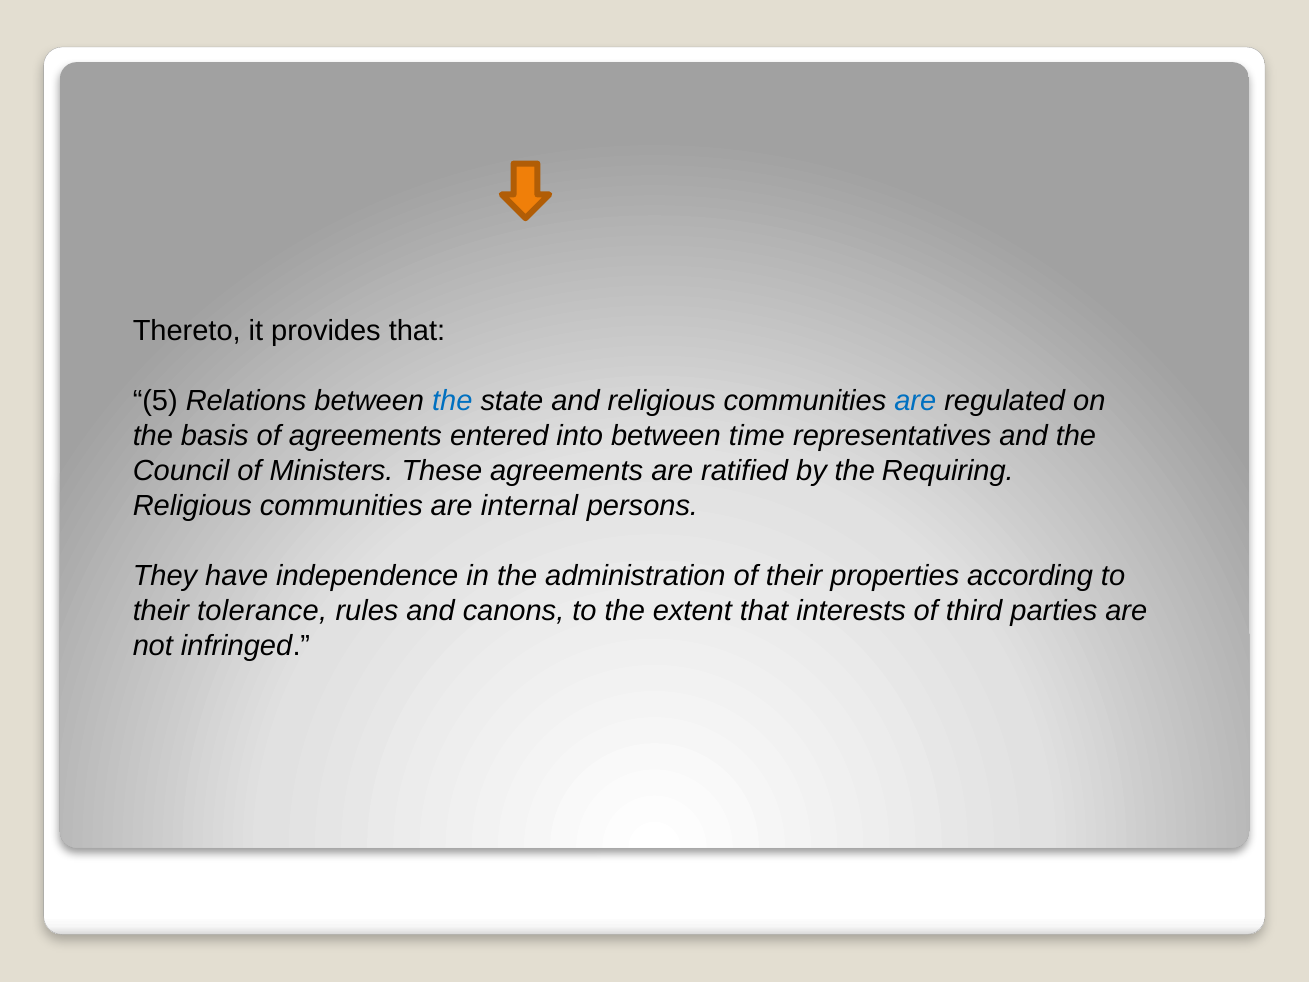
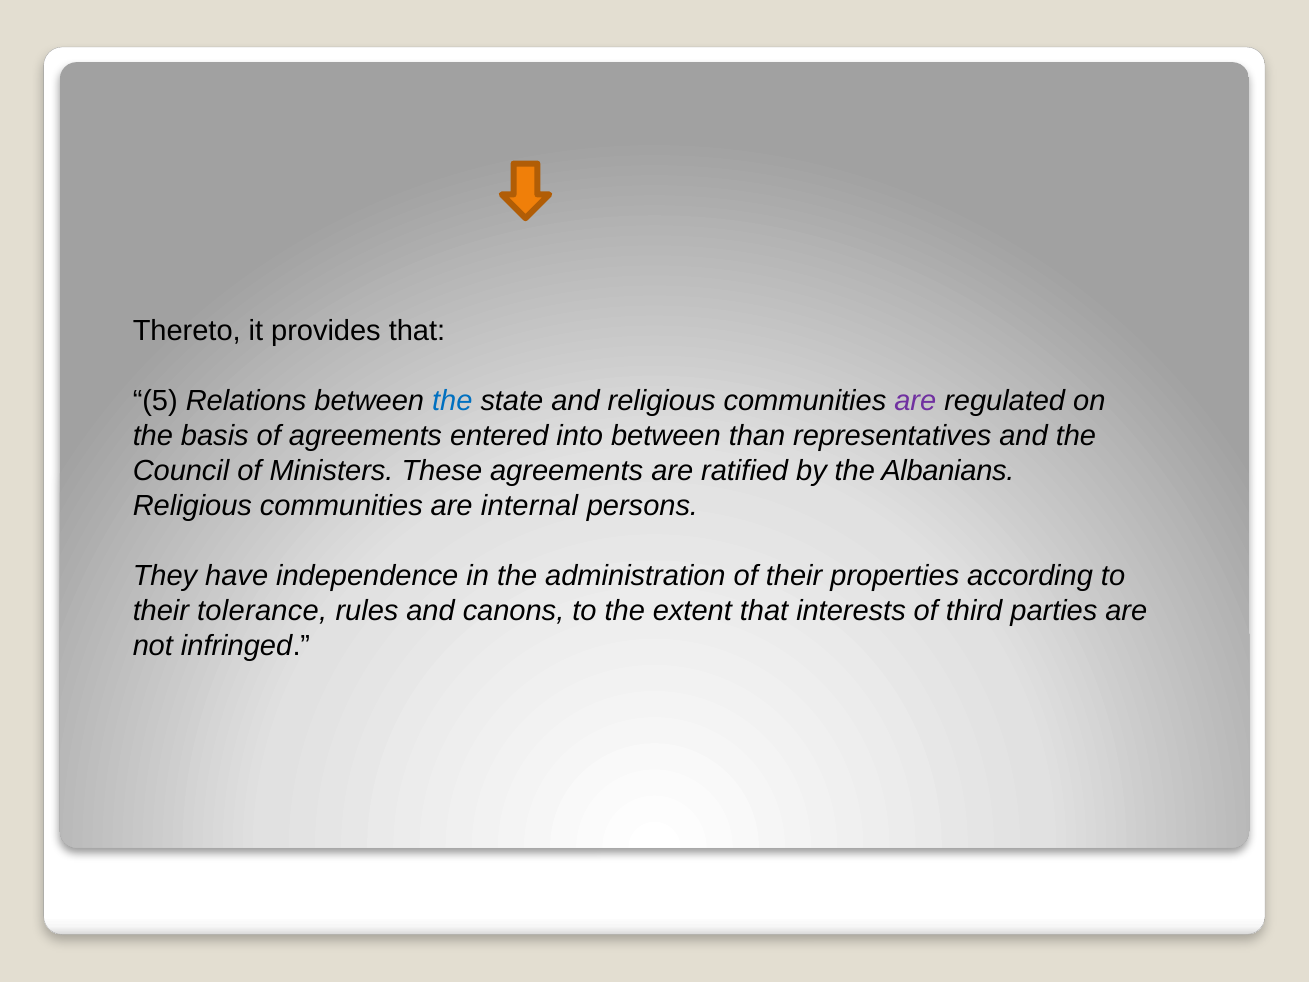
are colour: blue -> purple (915, 401)
time: time -> than (757, 436)
Requiring: Requiring -> Albanians (948, 471)
